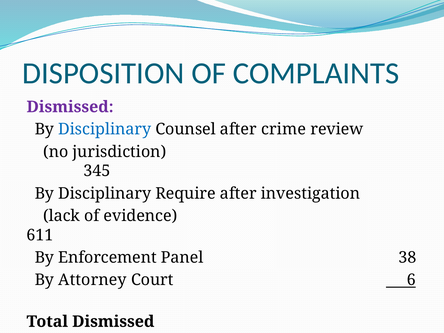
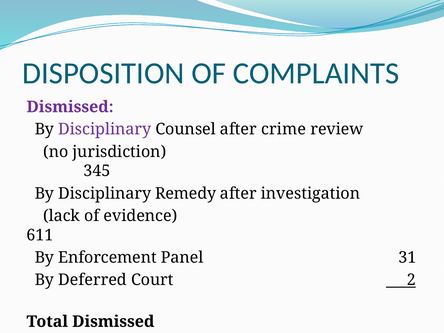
Disciplinary colour: blue -> purple (105, 129)
Require: Require -> Remedy (186, 193)
38: 38 -> 31 (407, 257)
Attorney: Attorney -> Deferred (93, 280)
6: 6 -> 2 (411, 280)
